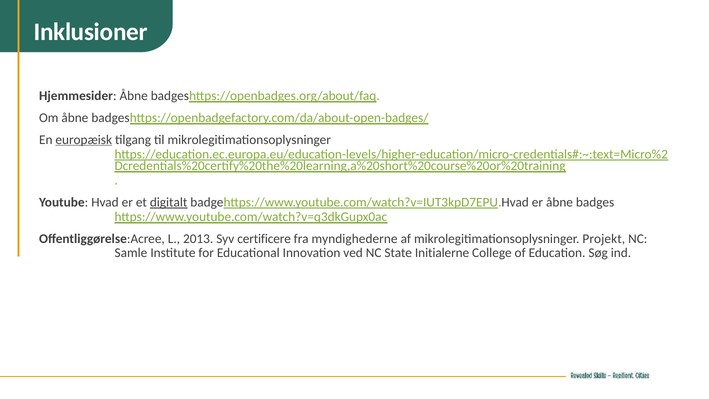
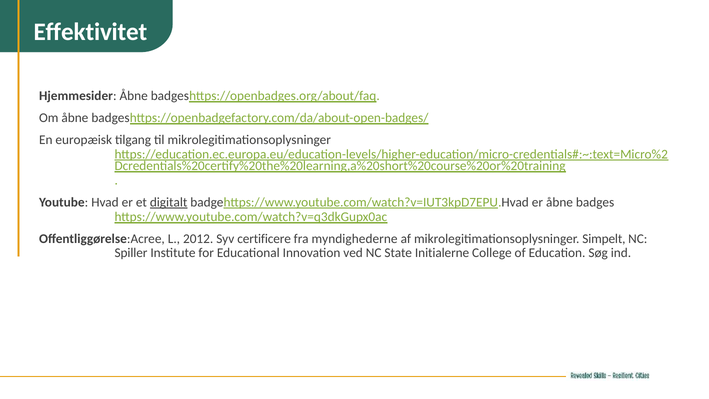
Inklusioner: Inklusioner -> Effektivitet (91, 32)
europæisk underline: present -> none (84, 140)
2013: 2013 -> 2012 (198, 239)
Projekt: Projekt -> Simpelt (604, 239)
Samle: Samle -> Spiller (131, 253)
